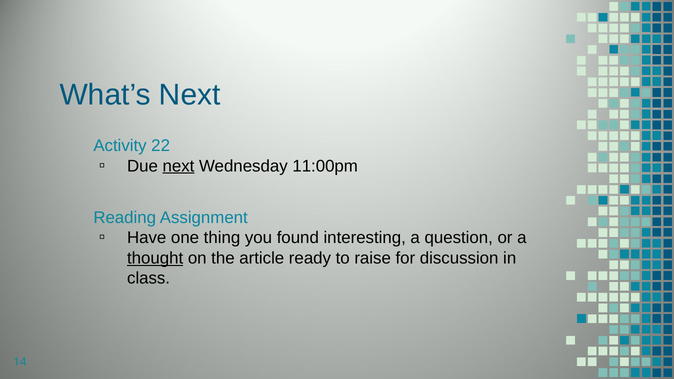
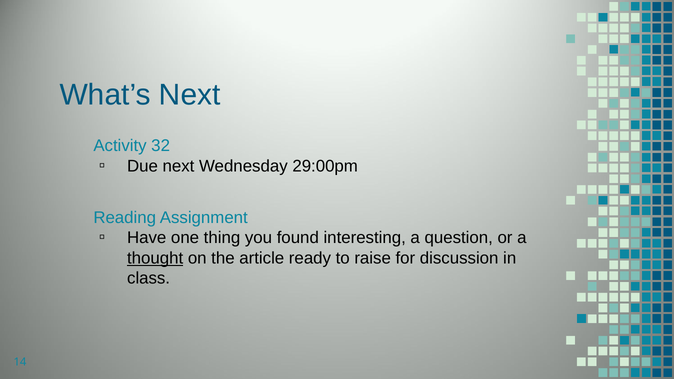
22: 22 -> 32 (161, 146)
next underline: present -> none (178, 166)
11:00pm: 11:00pm -> 29:00pm (325, 166)
